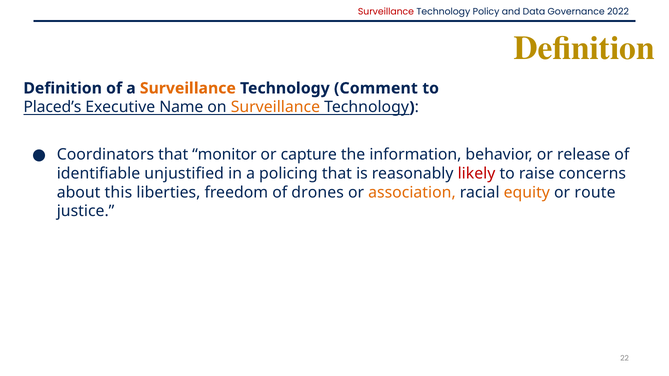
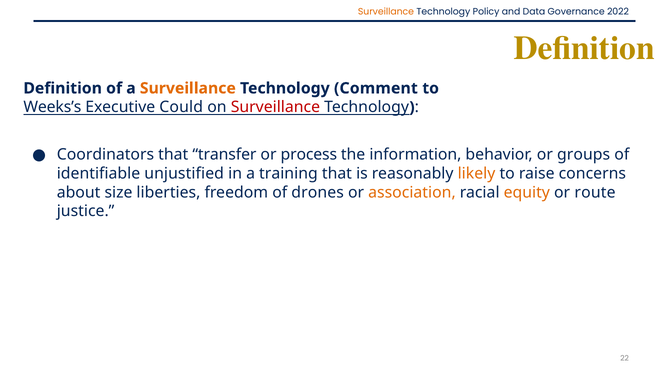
Surveillance colour: red -> orange (386, 12)
Placed’s: Placed’s -> Weeks’s (52, 107)
Name: Name -> Could (181, 107)
Surveillance colour: orange -> red (275, 107)
monitor: monitor -> transfer (224, 155)
capture: capture -> process (309, 155)
release: release -> groups (584, 155)
policing: policing -> training (288, 174)
likely colour: red -> orange (476, 174)
this: this -> size (118, 193)
